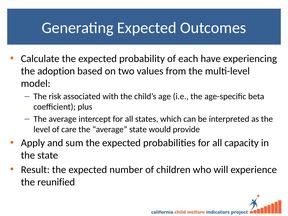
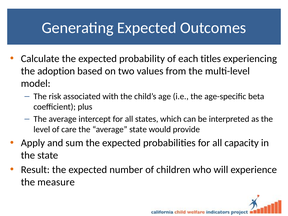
have: have -> titles (211, 59)
reunified: reunified -> measure (56, 182)
